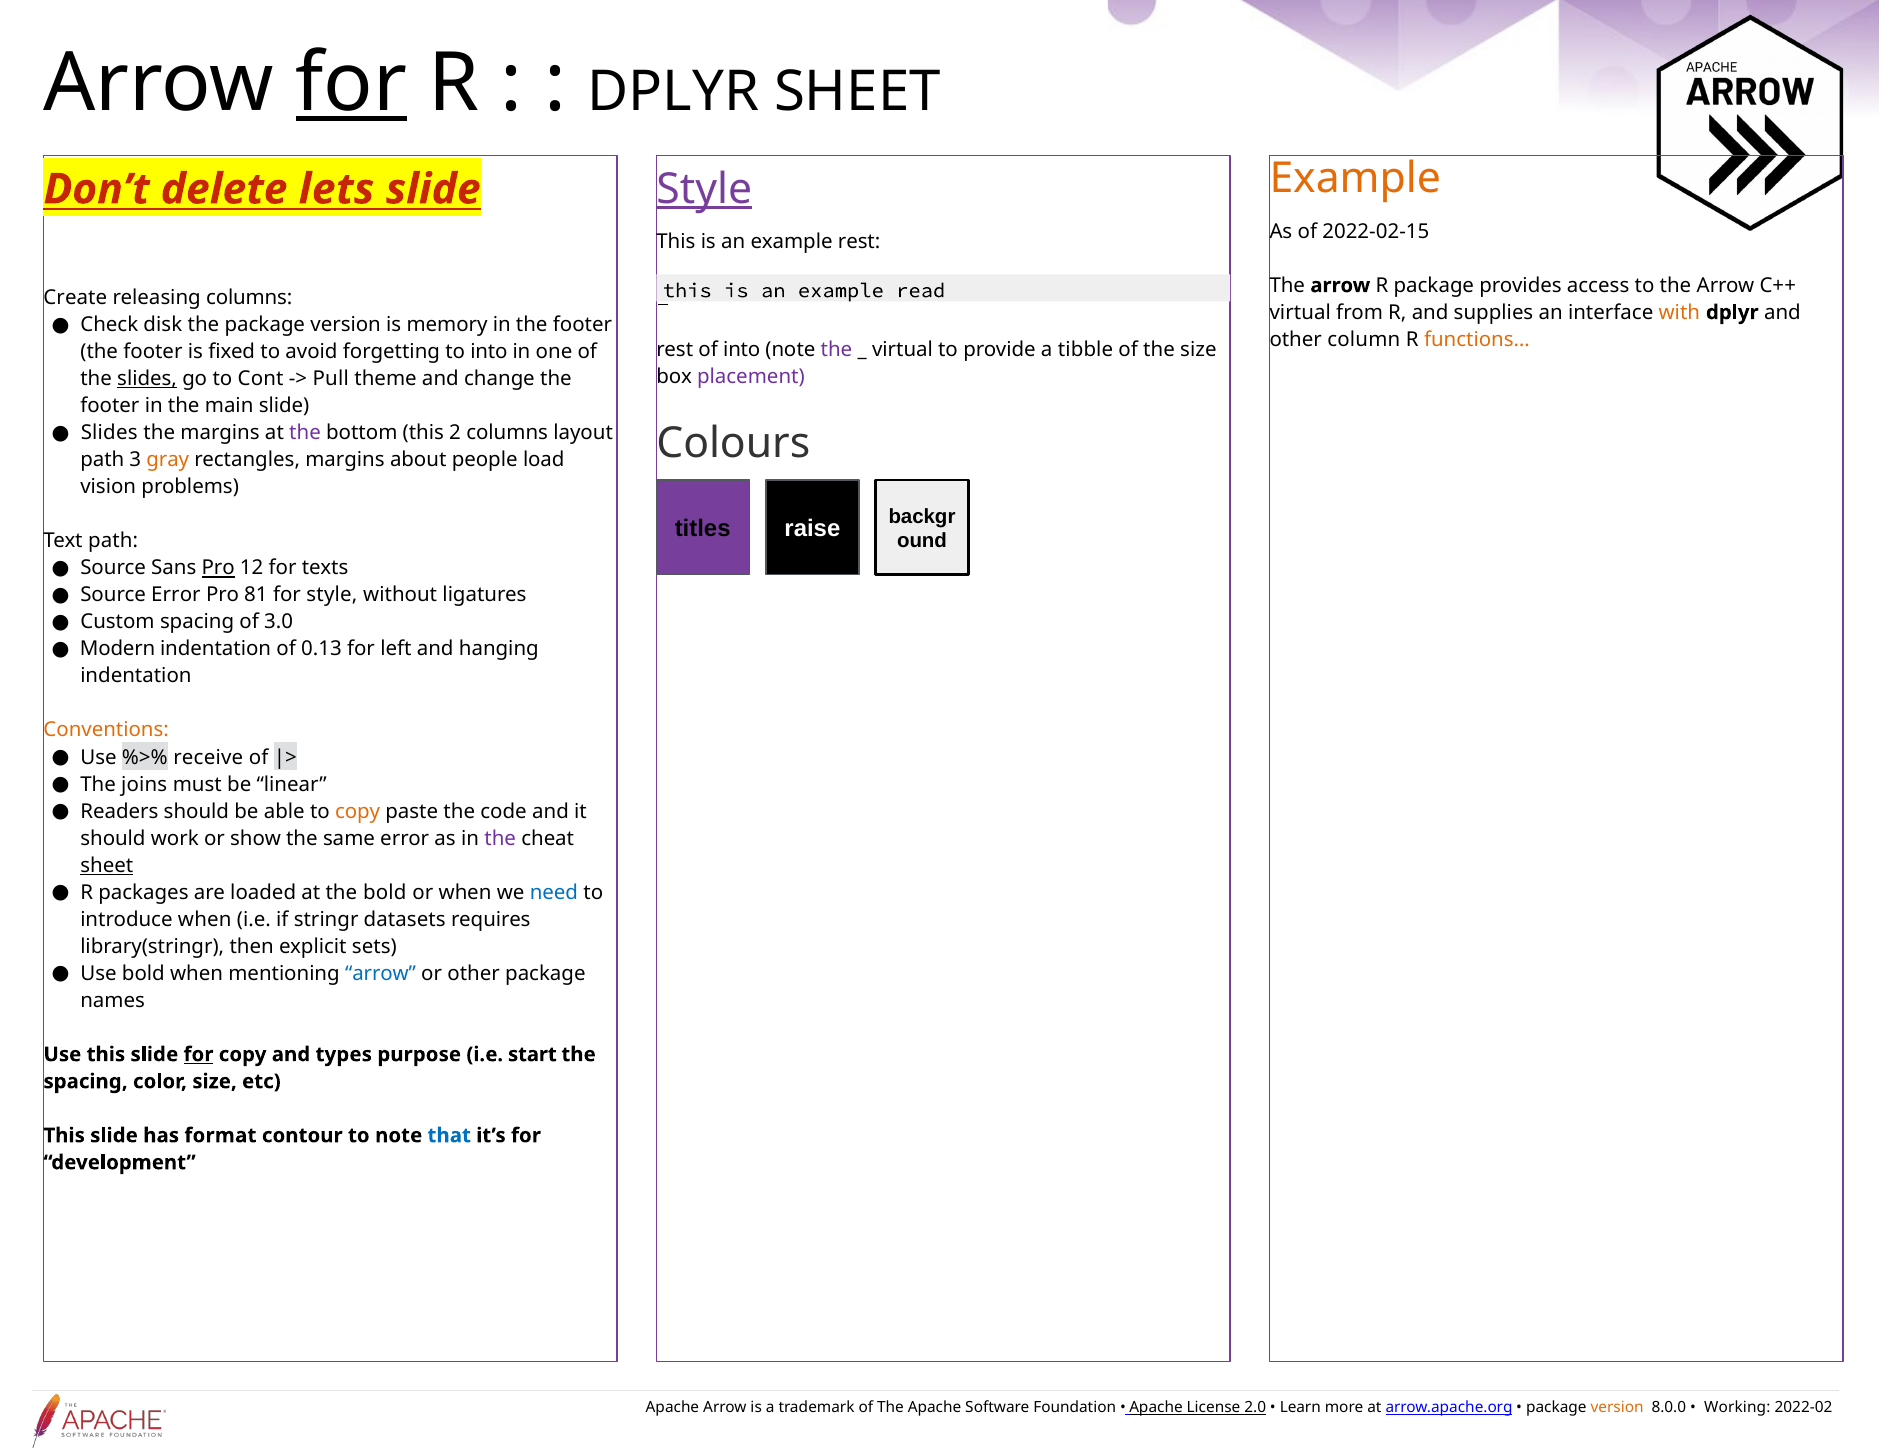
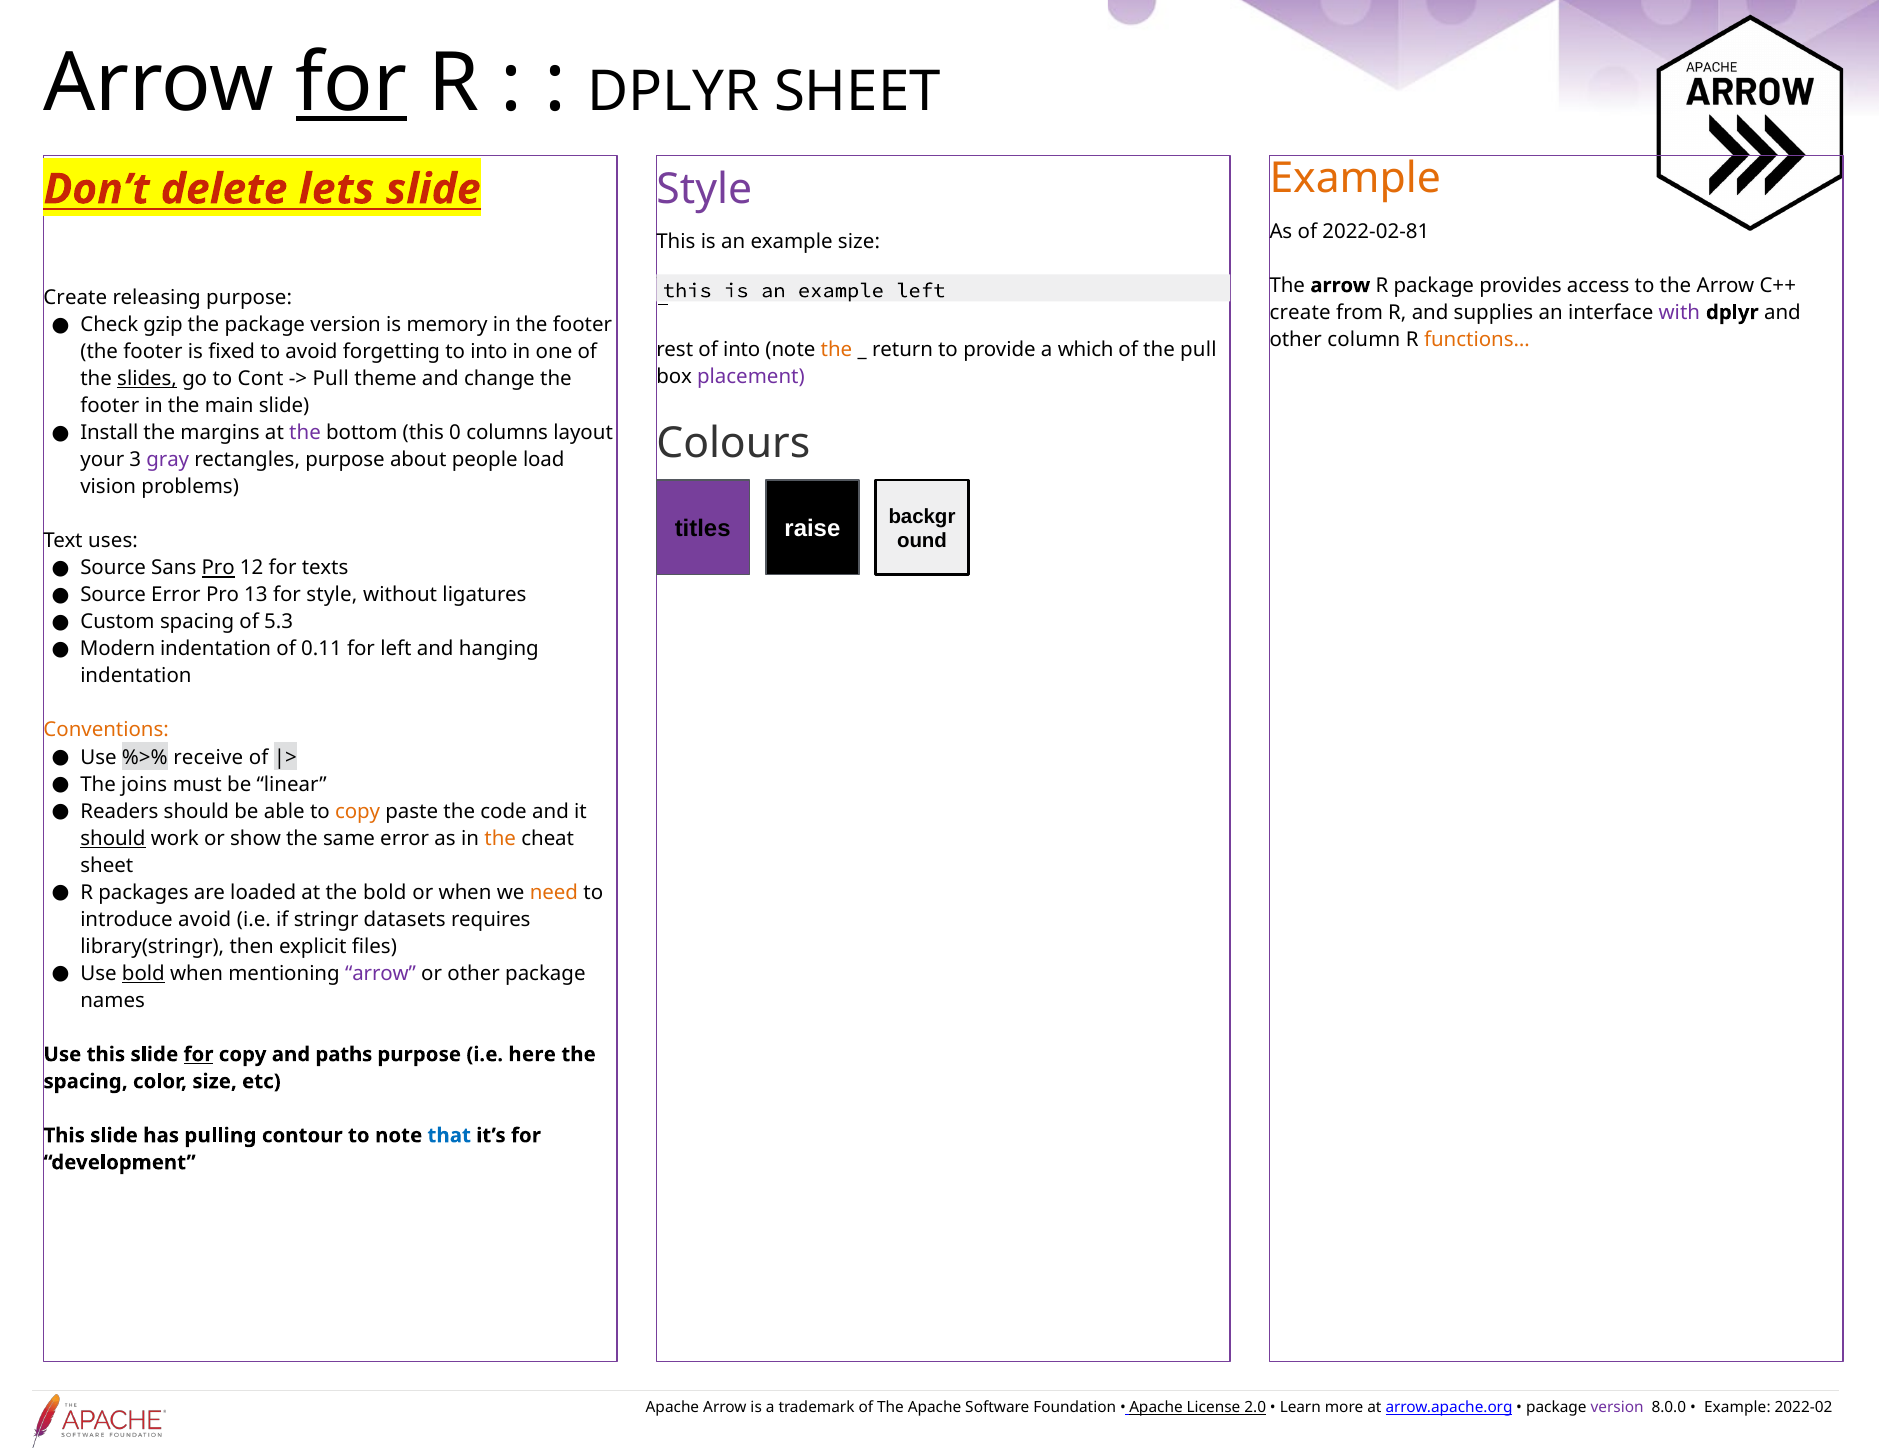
Style underline: present -> none (704, 189)
2022-02-15: 2022-02-15 -> 2022-02-81 (1376, 231)
example rest: rest -> size (859, 242)
example read: read -> left (921, 290)
releasing columns: columns -> purpose (249, 298)
virtual: virtual -> create (1300, 312)
with colour: orange -> purple (1679, 312)
disk: disk -> gzip (163, 325)
the colour: purple -> orange (836, 350)
virtual: virtual -> return (903, 350)
tibble: tibble -> which (1086, 350)
the size: size -> pull (1198, 350)
Slides: Slides -> Install (109, 433)
2: 2 -> 0 (455, 433)
path: path -> your (102, 460)
gray colour: orange -> purple (168, 460)
rectangles margins: margins -> purpose (345, 460)
Text path: path -> uses (113, 541)
81: 81 -> 13 (256, 595)
3.0: 3.0 -> 5.3 (279, 622)
0.13: 0.13 -> 0.11 (321, 649)
should underline: none -> present (113, 838)
the colour: purple -> orange (500, 838)
sheet underline: present -> none (107, 865)
need colour: blue -> orange (554, 892)
introduce when: when -> avoid (205, 919)
sets: sets -> files (374, 946)
bold underline: none -> present (143, 973)
arrow colour: blue -> purple (381, 973)
types: types -> paths (344, 1054)
start: start -> here (532, 1054)
format: format -> pulling (220, 1135)
version colour: orange -> purple (1617, 1407)
Working: Working -> Example (1737, 1407)
